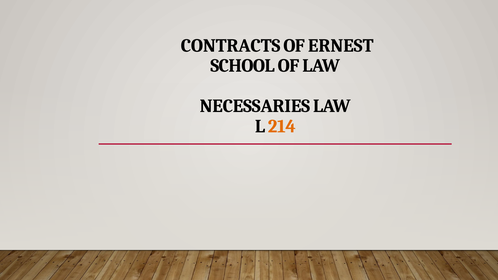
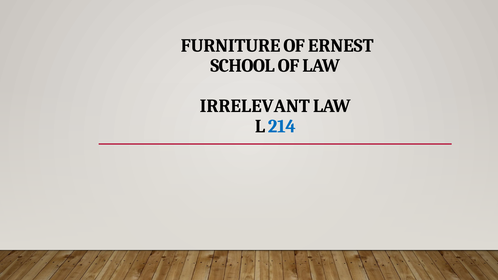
CONTRACTS: CONTRACTS -> FURNITURE (231, 46)
NECESSARIES: NECESSARIES -> IRRELEVANT (255, 106)
214 colour: orange -> blue (282, 126)
